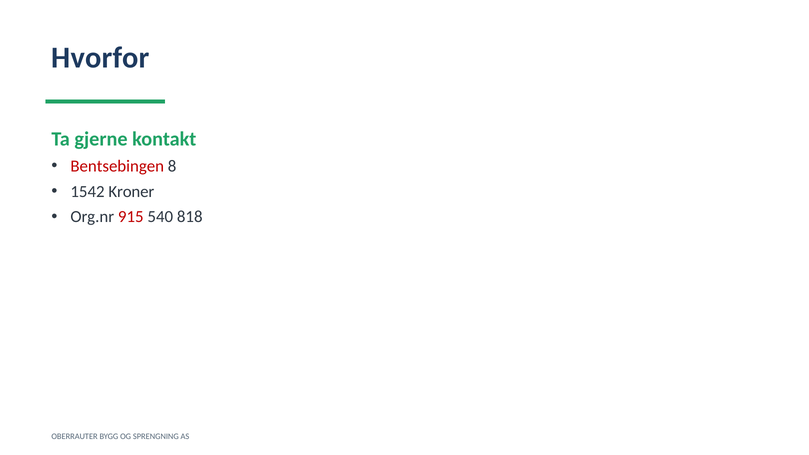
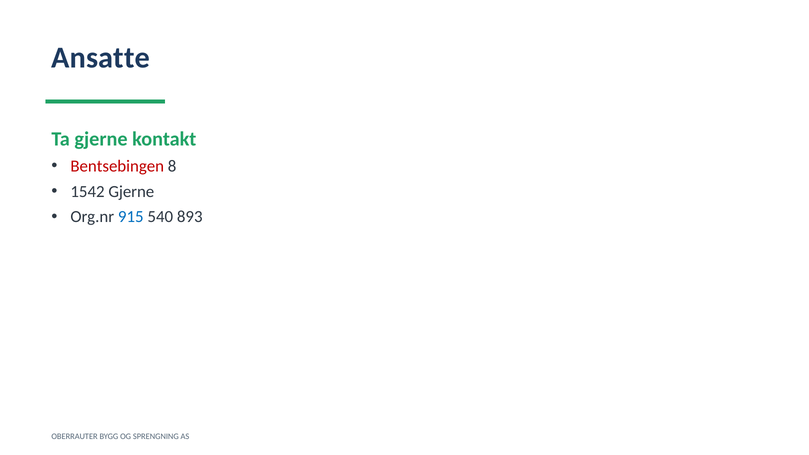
Hvorfor: Hvorfor -> Ansatte (101, 58)
1542 Kroner: Kroner -> Gjerne (131, 192)
915 colour: red -> blue (131, 217)
818: 818 -> 893 (190, 217)
